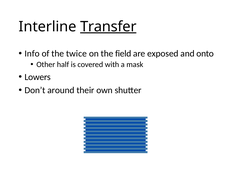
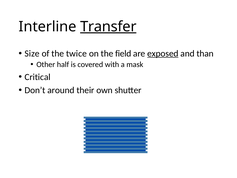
Info: Info -> Size (32, 53)
exposed underline: none -> present (163, 53)
onto: onto -> than (205, 53)
Lowers: Lowers -> Critical (38, 77)
